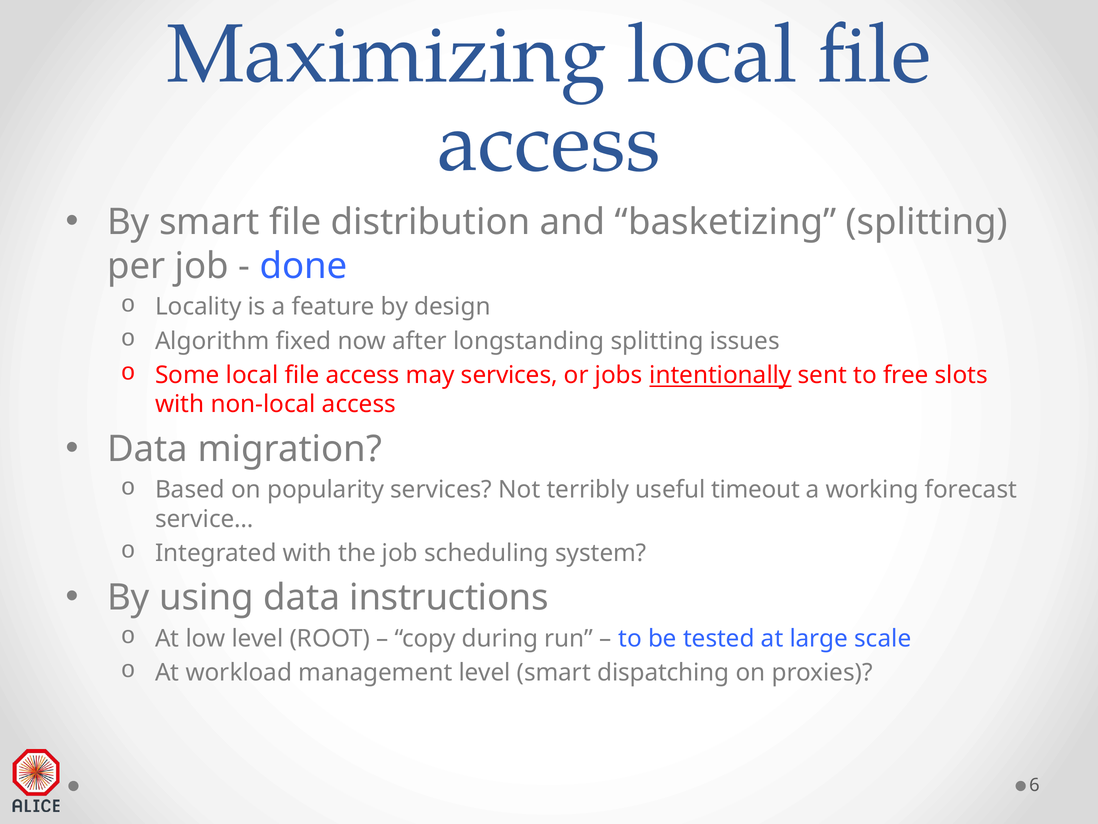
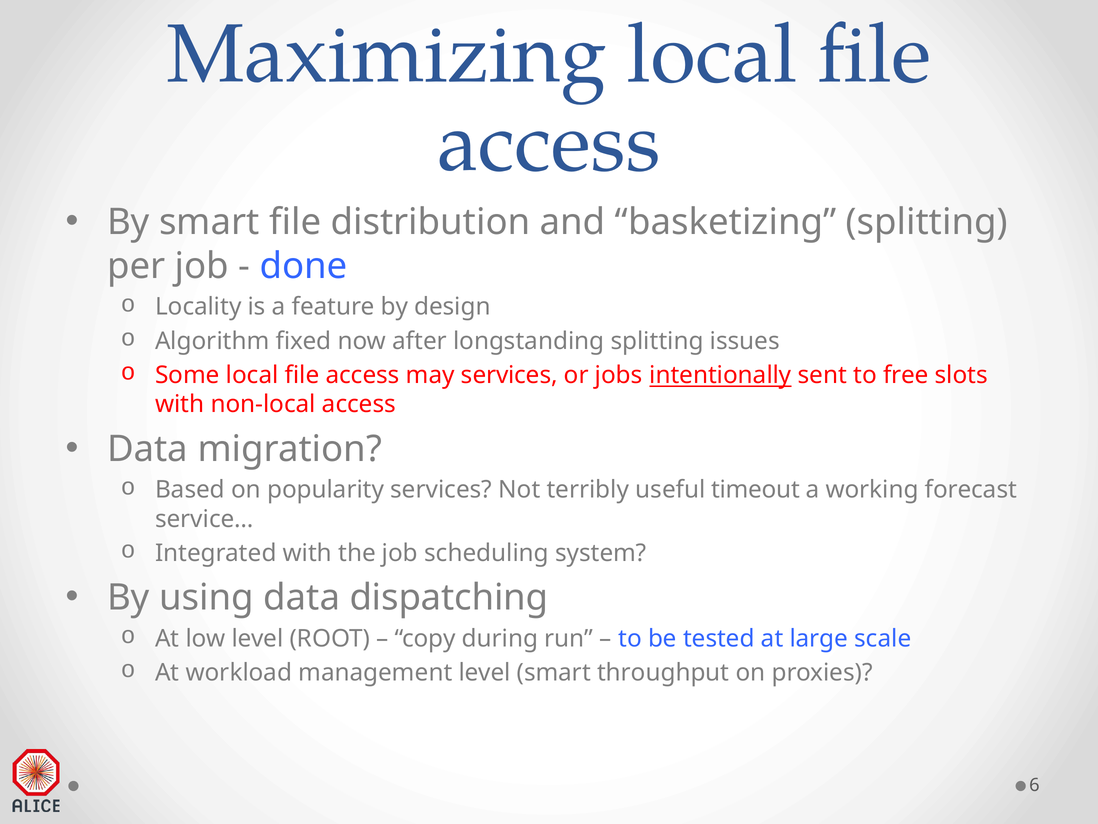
instructions: instructions -> dispatching (449, 598)
dispatching: dispatching -> throughput (663, 672)
